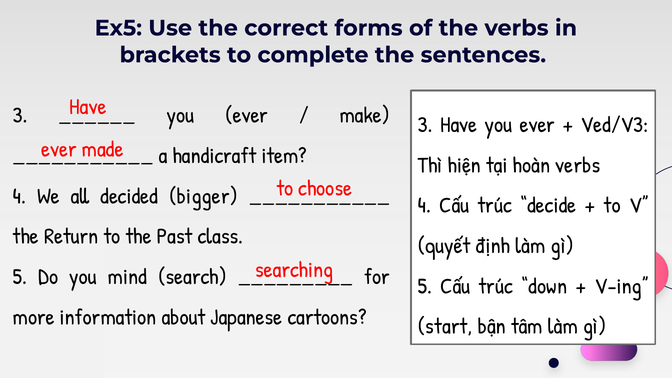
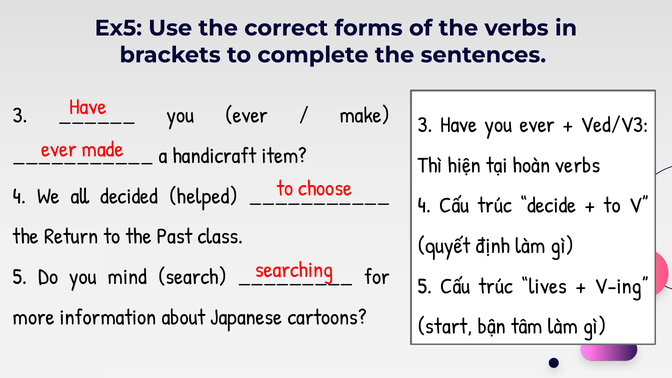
bigger: bigger -> helped (204, 196)
down: down -> lives (544, 286)
